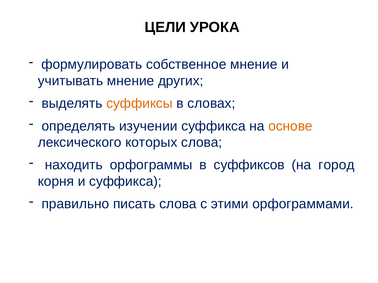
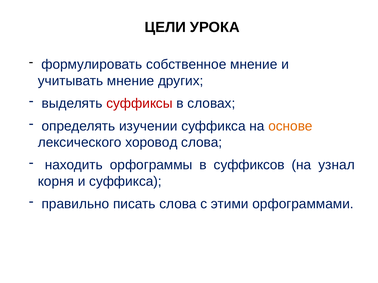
суффиксы colour: orange -> red (139, 104)
которых: которых -> хоровод (151, 143)
город: город -> узнал (337, 165)
